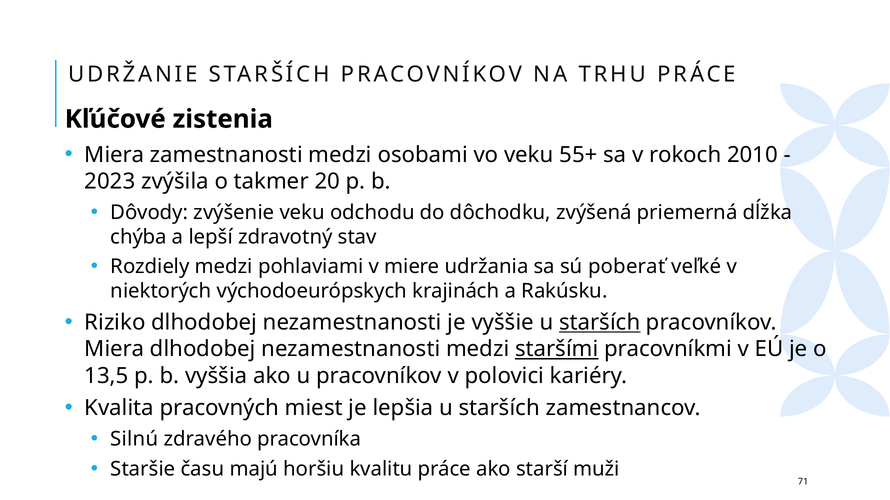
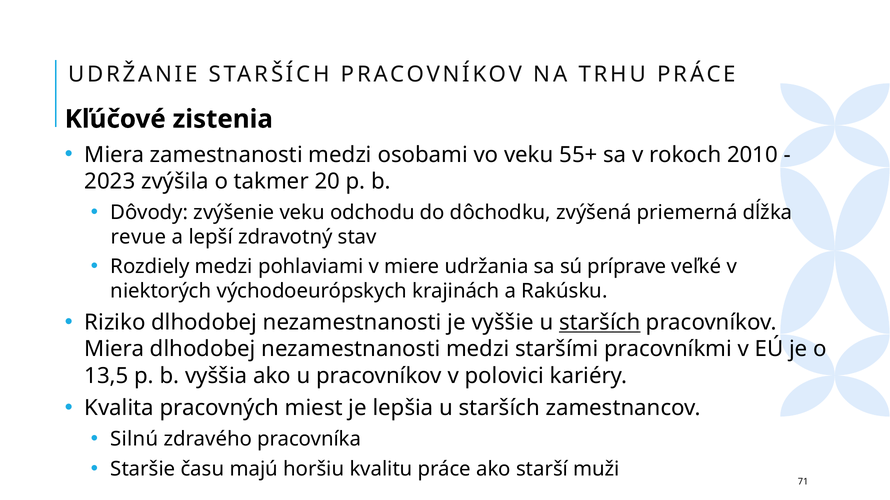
chýba: chýba -> revue (138, 237)
poberať: poberať -> príprave (627, 267)
staršími underline: present -> none (557, 350)
